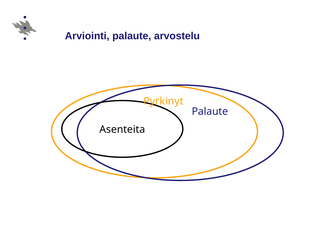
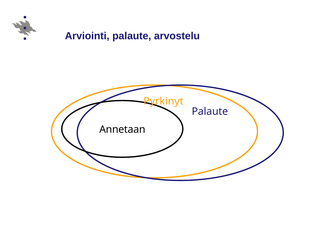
Asenteita: Asenteita -> Annetaan (122, 129)
